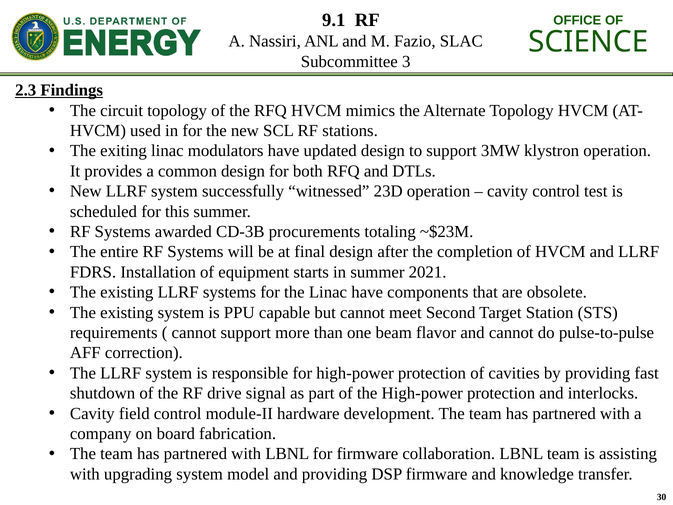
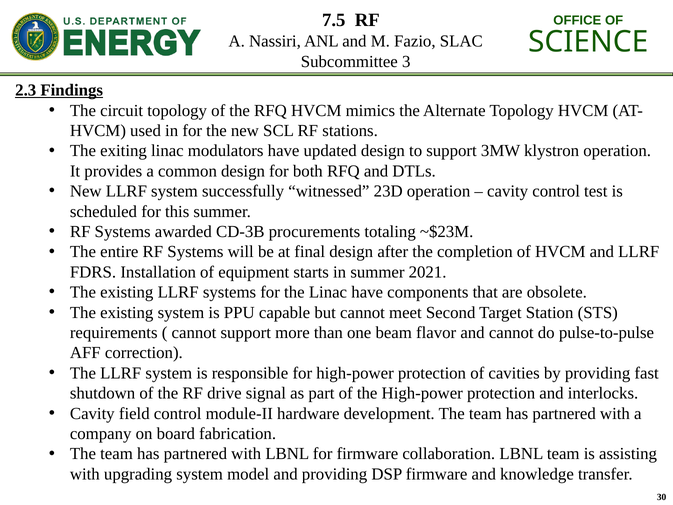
9.1: 9.1 -> 7.5 (334, 20)
